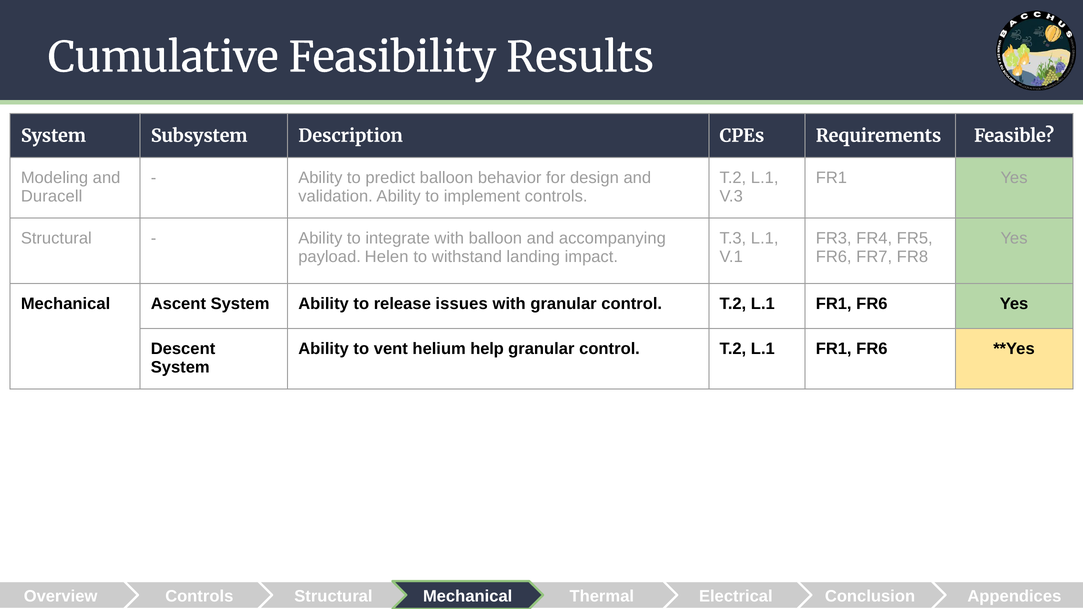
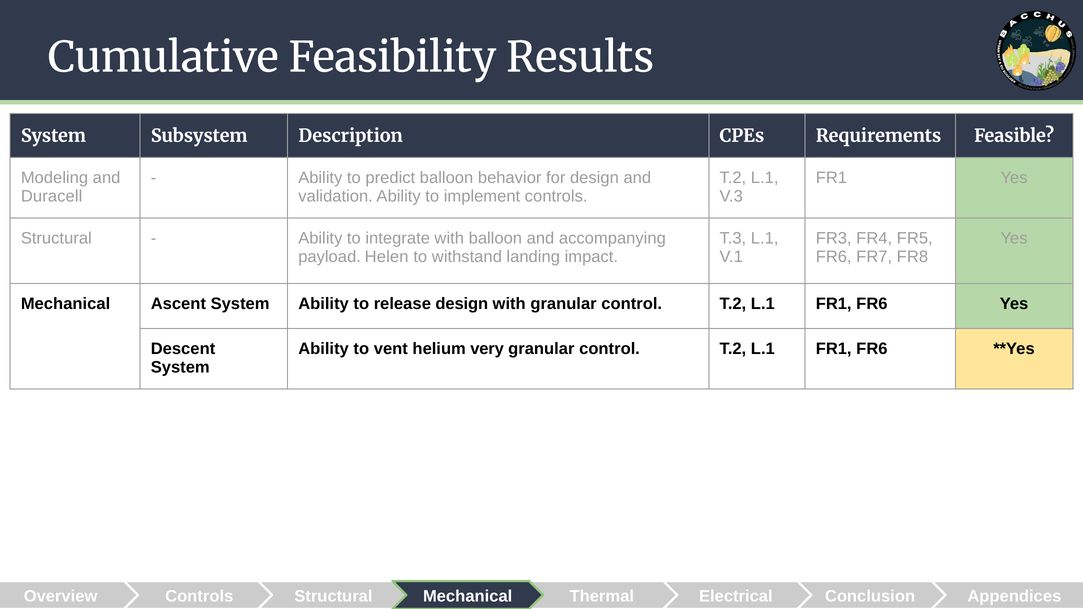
release issues: issues -> design (462, 304)
help: help -> very (487, 349)
